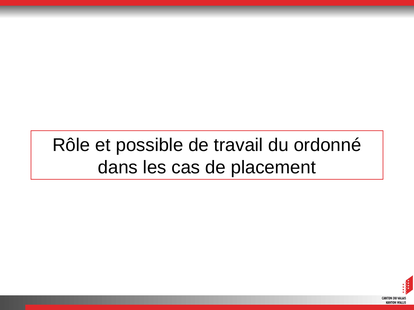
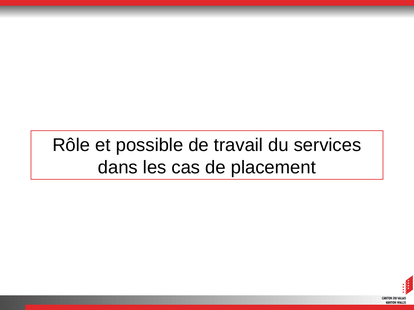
ordonné: ordonné -> services (328, 145)
